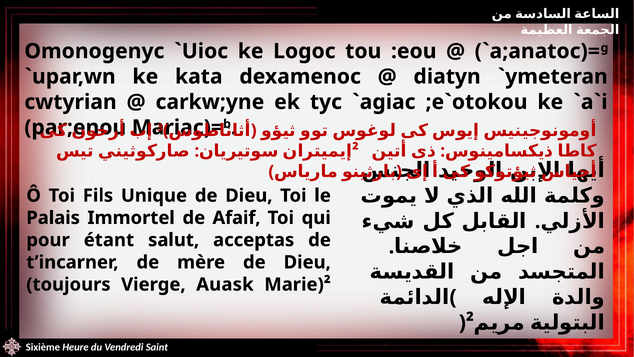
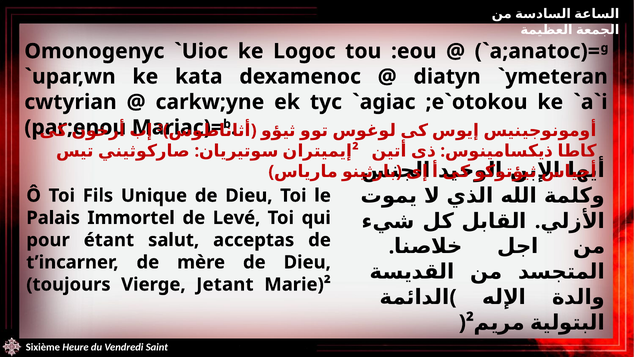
Afaif: Afaif -> Levé (236, 218)
Auask: Auask -> Jetant (225, 284)
